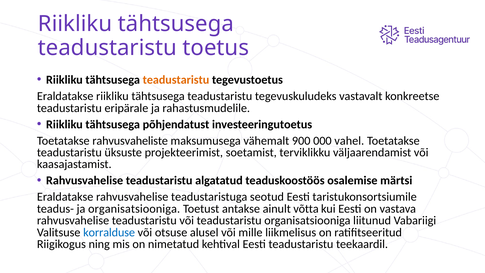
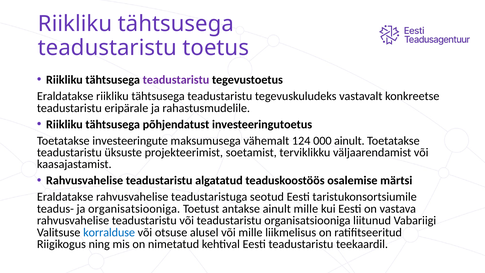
teadustaristu colour: orange -> purple (176, 80)
rahvusvaheliste: rahvusvaheliste -> investeeringute (130, 141)
900: 900 -> 124 (301, 141)
000 vahel: vahel -> ainult (349, 141)
ainult võtta: võtta -> mille (306, 209)
